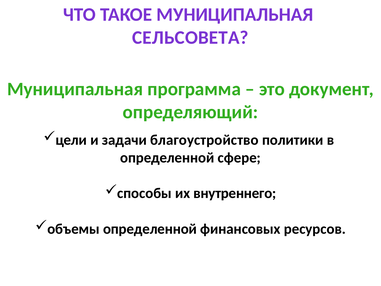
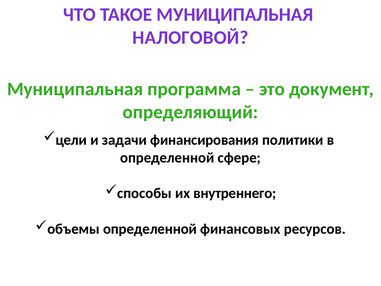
СЕЛЬСОВЕТА: СЕЛЬСОВЕТА -> НАЛОГОВОЙ (190, 37)
благоустройство: благоустройство -> финансирования (205, 140)
